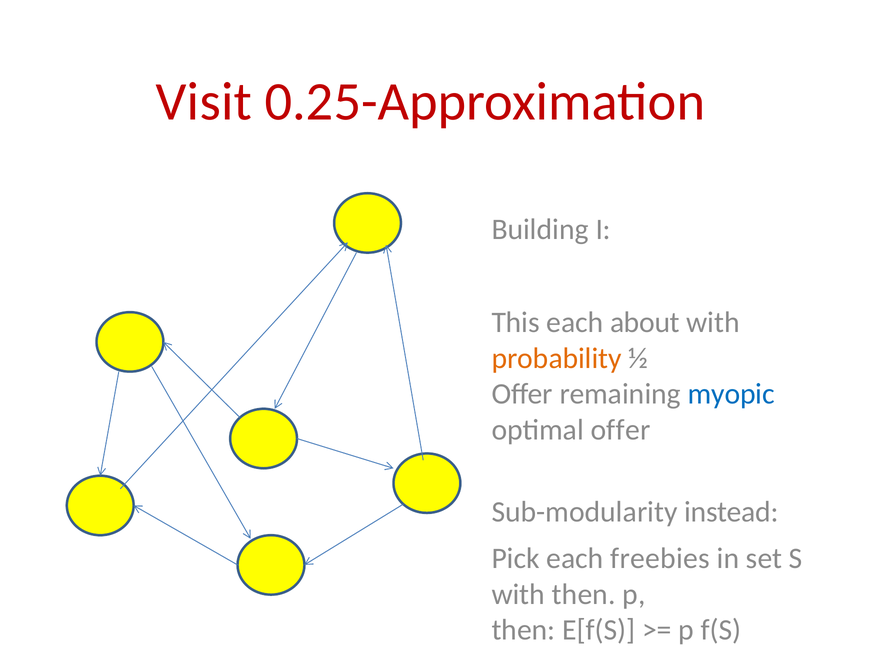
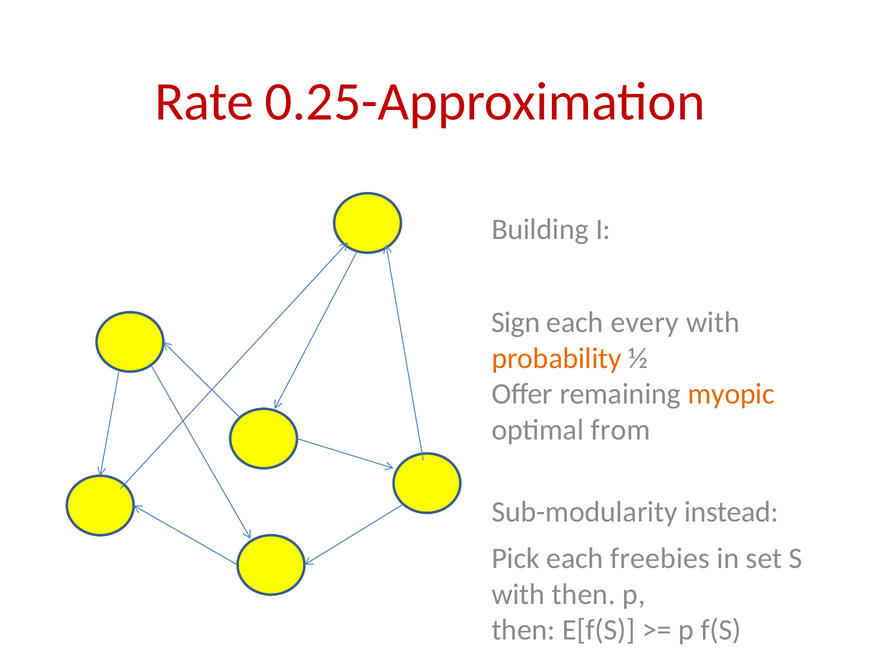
Visit: Visit -> Rate (204, 101)
This: This -> Sign (516, 322)
about: about -> every (645, 322)
myopic colour: blue -> orange (731, 394)
optimal offer: offer -> from (620, 429)
